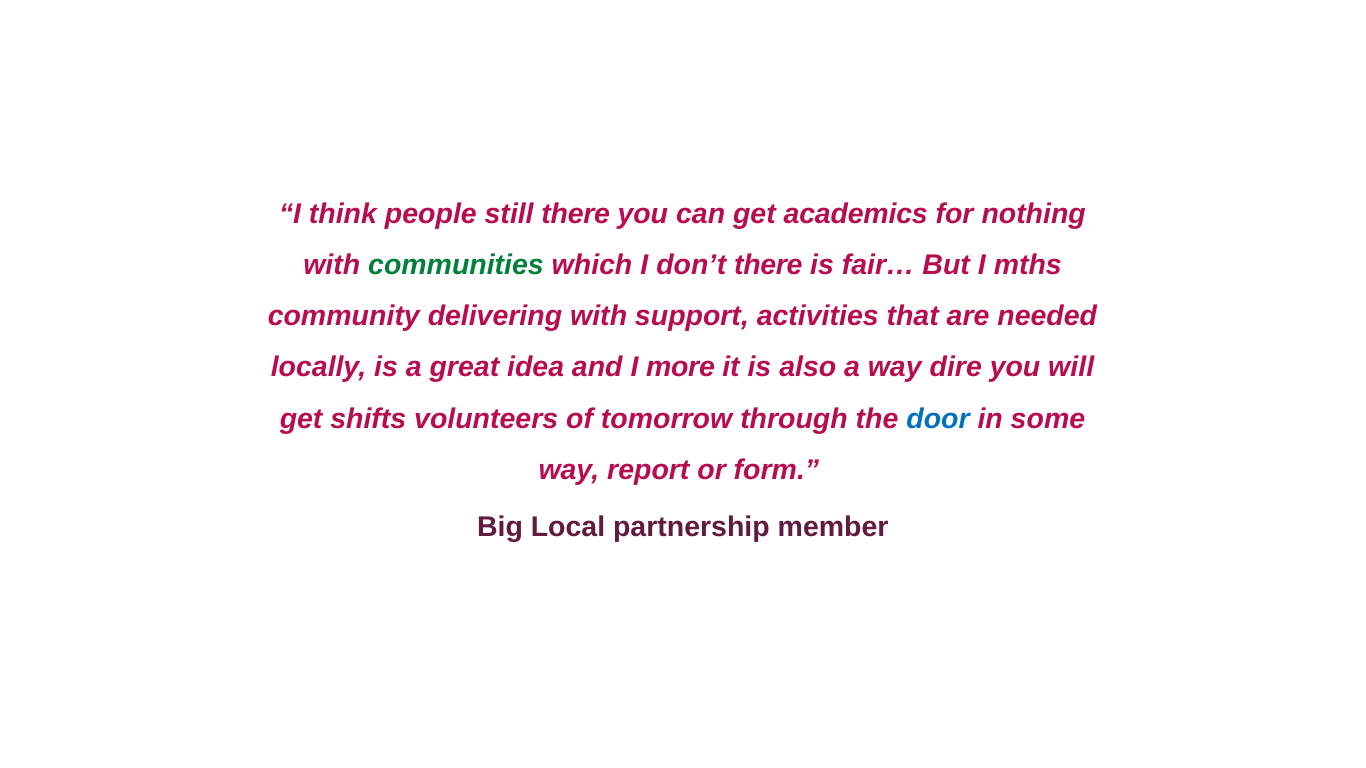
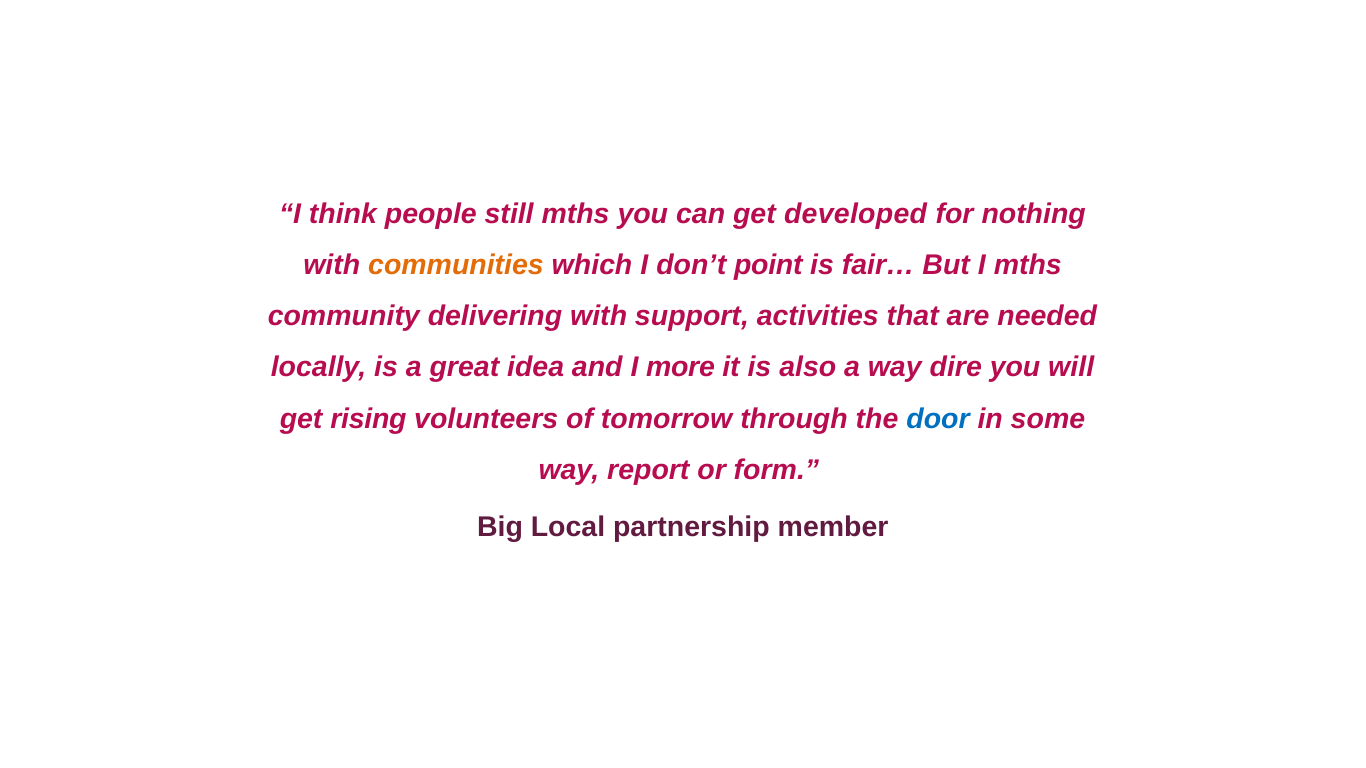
still there: there -> mths (576, 214)
academics: academics -> developed (855, 214)
communities colour: green -> orange (456, 265)
don’t there: there -> point (768, 265)
shifts: shifts -> rising (368, 419)
